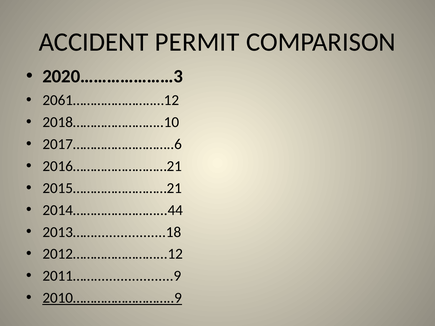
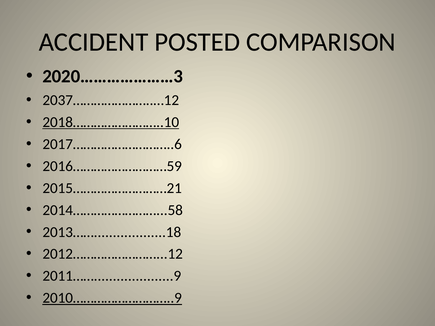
PERMIT: PERMIT -> POSTED (197, 42)
2061…………………..…12: 2061…………………..…12 -> 2037…………………..…12 (111, 100)
2018……………………..10 underline: none -> present (111, 122)
2016………………………21: 2016………………………21 -> 2016………………………59 (112, 166)
2014……………………...44: 2014……………………...44 -> 2014……………………...58 (113, 210)
